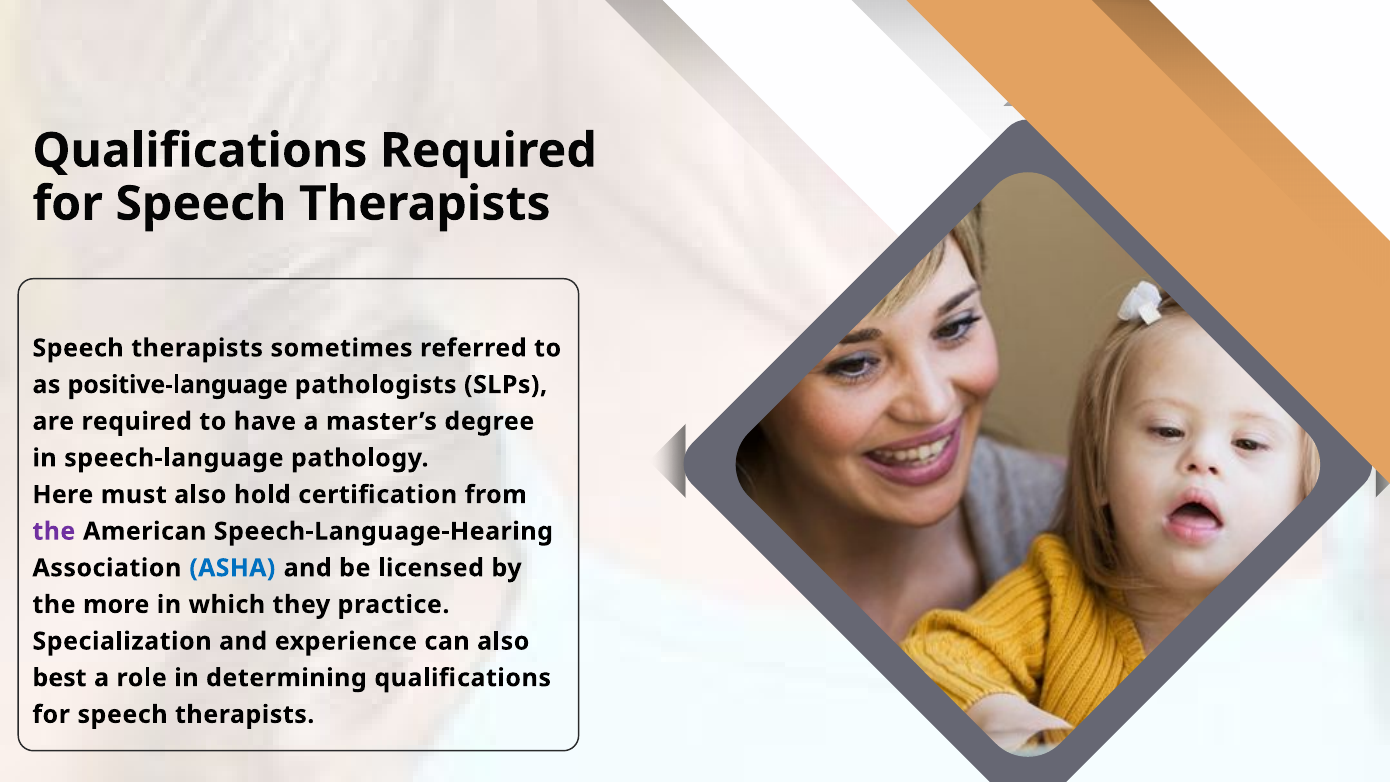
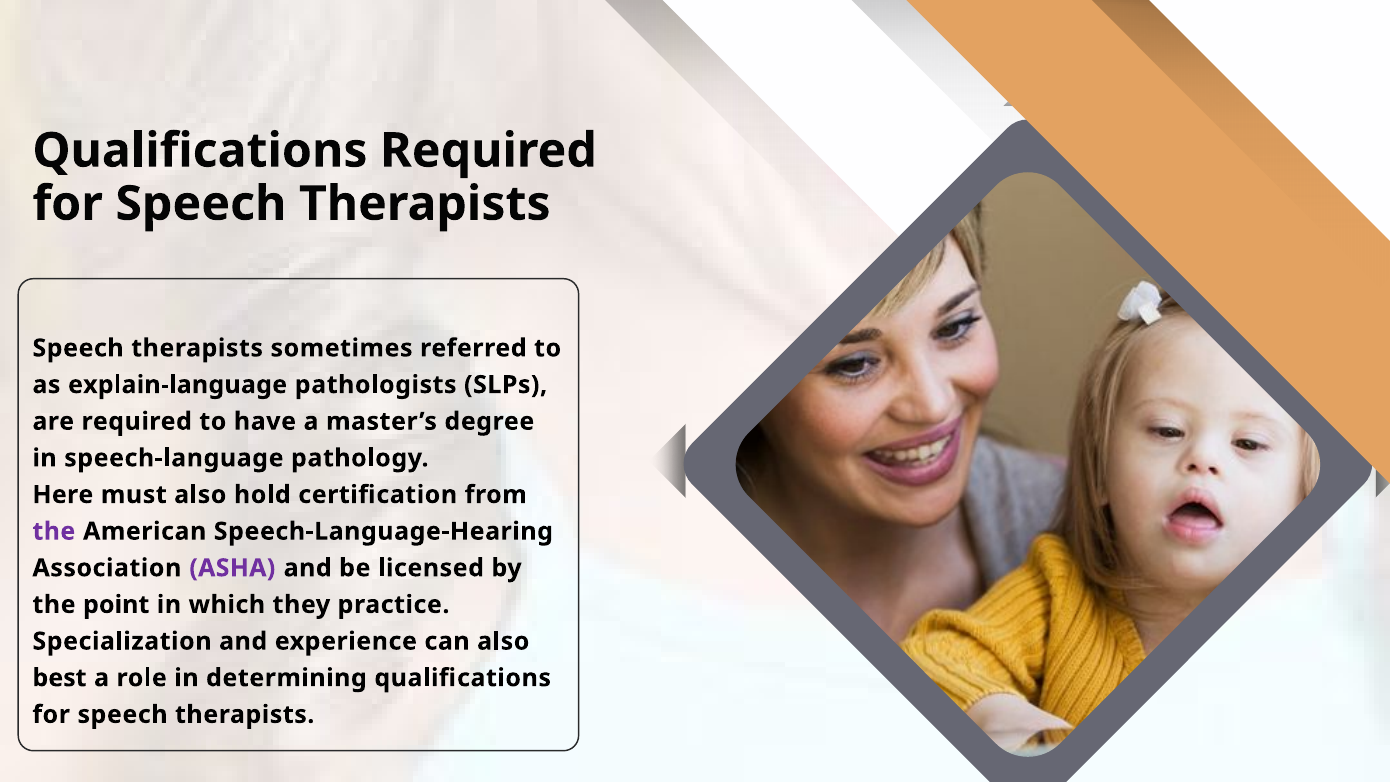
positive-language: positive-language -> explain-language (178, 385)
ASHA colour: blue -> purple (232, 568)
more: more -> point (116, 605)
